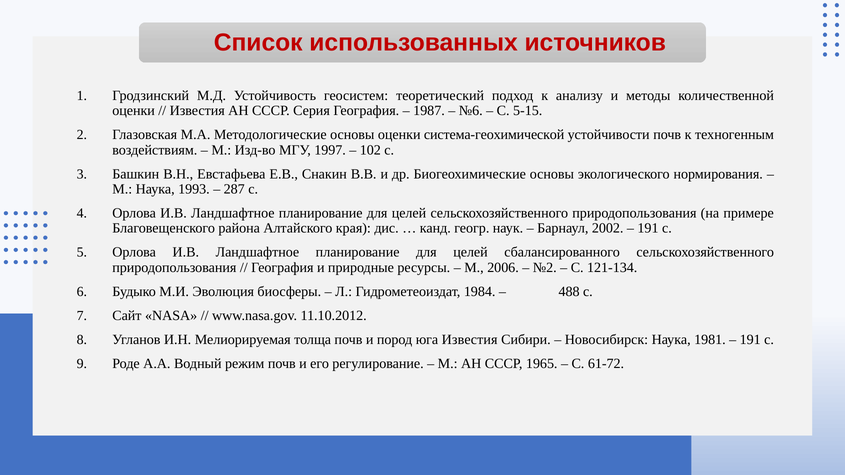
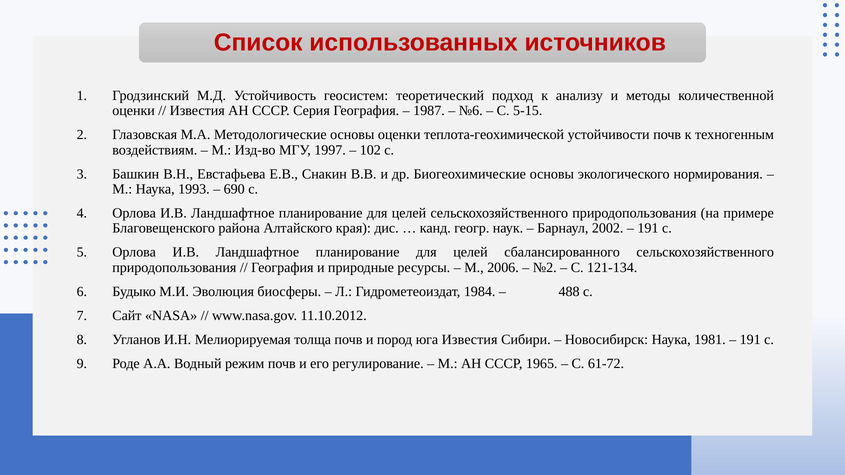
система-геохимической: система-геохимической -> теплота-геохимической (494, 135)
287: 287 -> 690 (234, 189)
